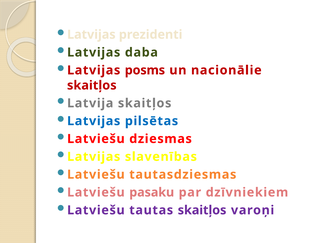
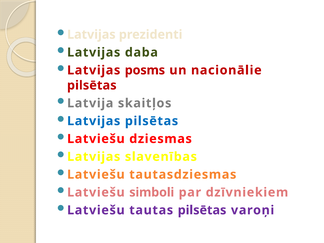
skaitļos: skaitļos -> pilsētas (92, 85)
pasaku: pasaku -> simboli (152, 192)
tautas skaitļos: skaitļos -> pilsētas (202, 210)
